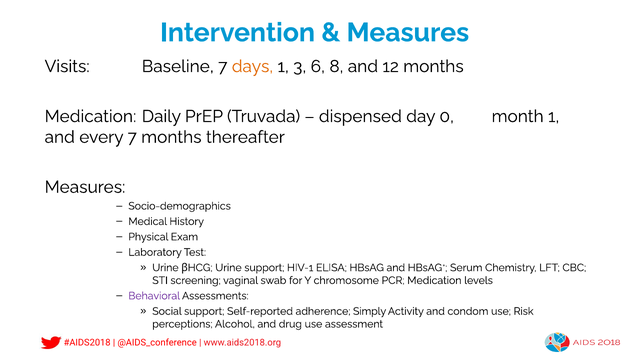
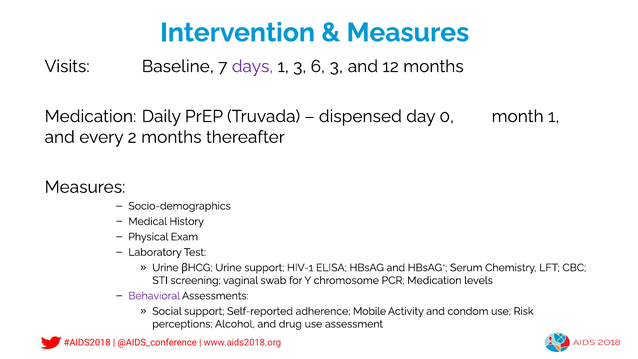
days colour: orange -> purple (252, 66)
6 8: 8 -> 3 (336, 66)
every 7: 7 -> 2 (132, 137)
Simply: Simply -> Mobile (370, 311)
